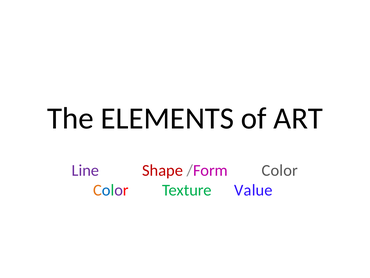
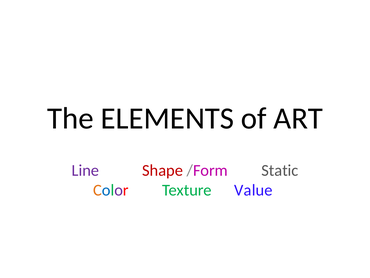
/Form Color: Color -> Static (280, 170)
